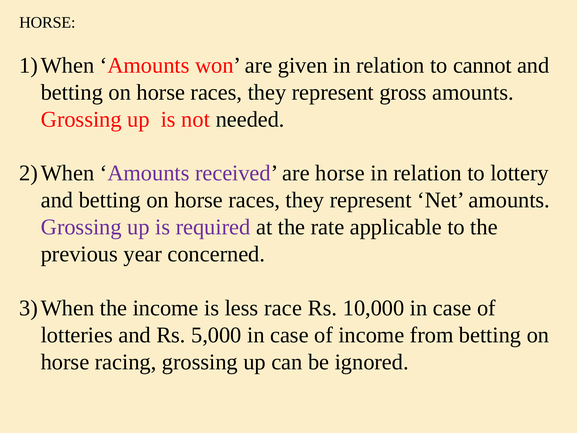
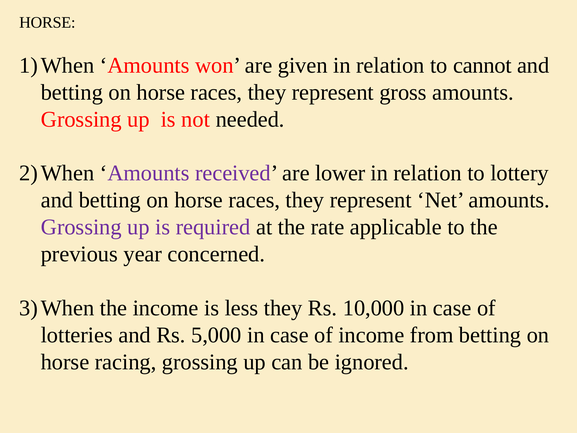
are horse: horse -> lower (340, 173)
less race: race -> they (283, 308)
